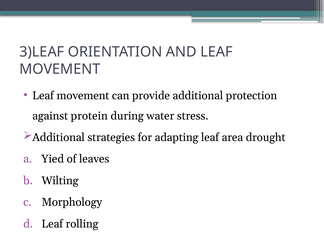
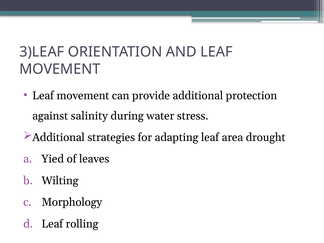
protein: protein -> salinity (89, 116)
